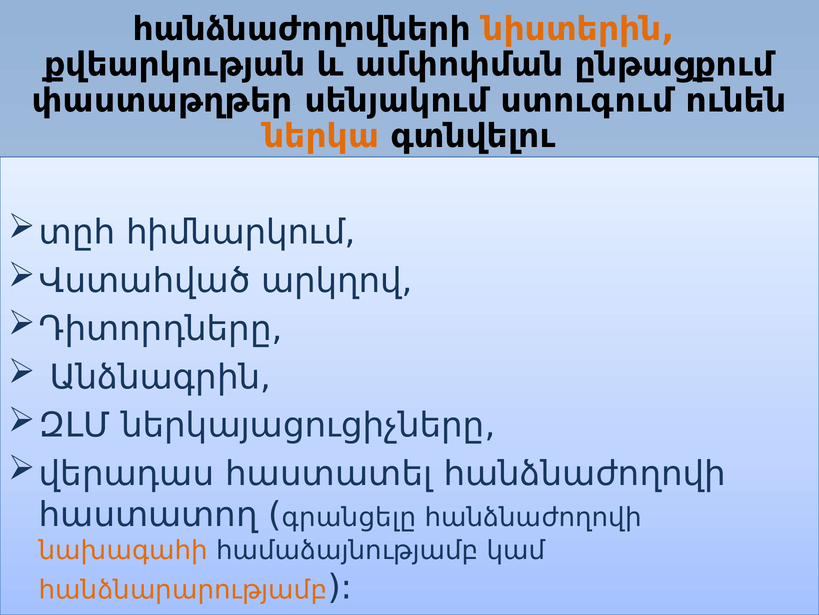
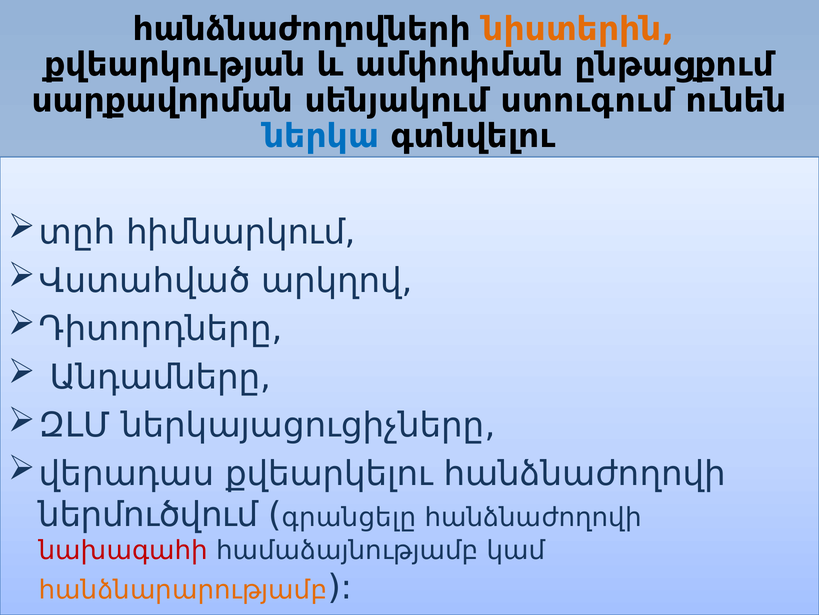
փաստաթղթեր: փաստաթղթեր -> սարքավորման (162, 101)
ներկա colour: orange -> blue (321, 136)
Անձնագրին: Անձնագրին -> Անդամները (160, 377)
հաստատել: հաստատել -> քվեարկելու (329, 473)
հաստատող: հաստատող -> ներմուծվում (148, 514)
նախագահի colour: orange -> red (123, 550)
